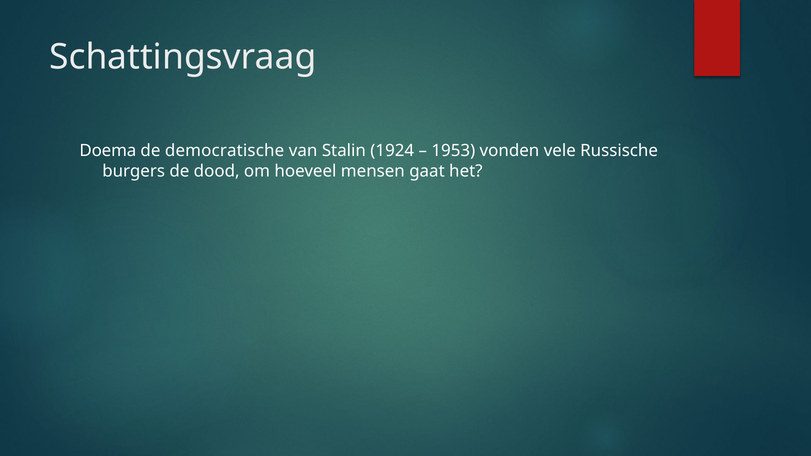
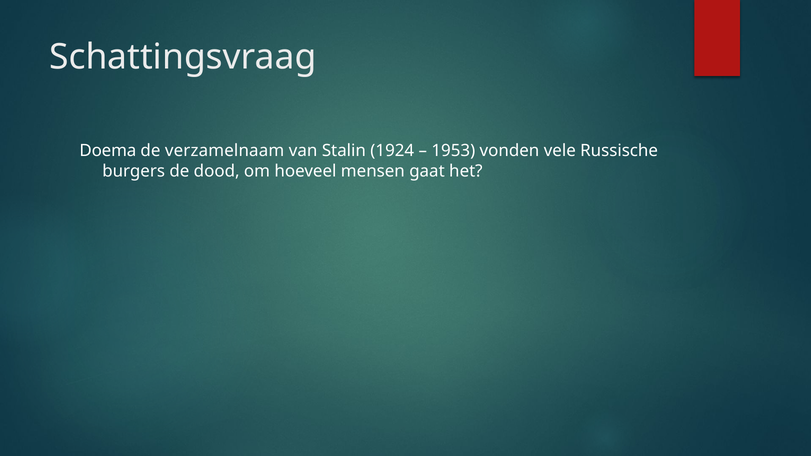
democratische: democratische -> verzamelnaam (225, 151)
